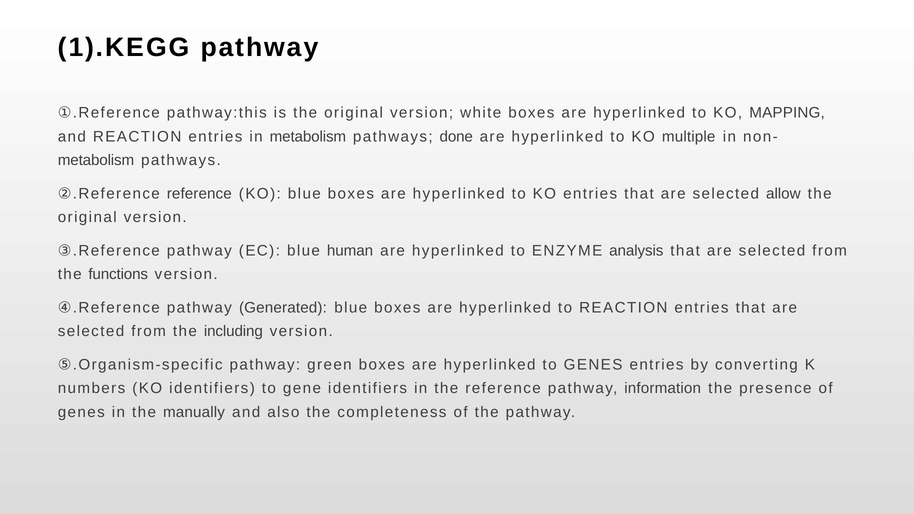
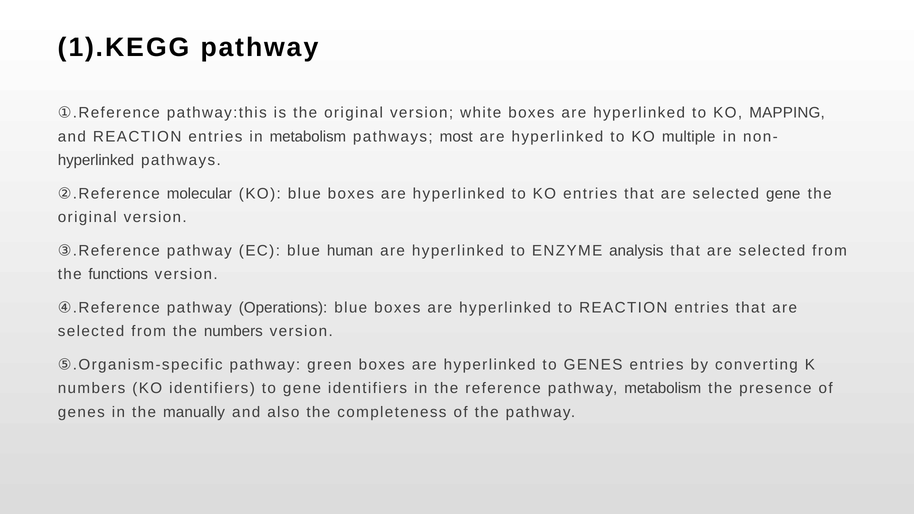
done: done -> most (456, 137)
metabolism: metabolism -> hyperlinked (96, 160)
②.Reference reference: reference -> molecular (199, 194)
selected allow: allow -> gene (783, 194)
Generated: Generated -> Operations (283, 308)
the including: including -> numbers (233, 331)
pathway information: information -> metabolism (663, 388)
